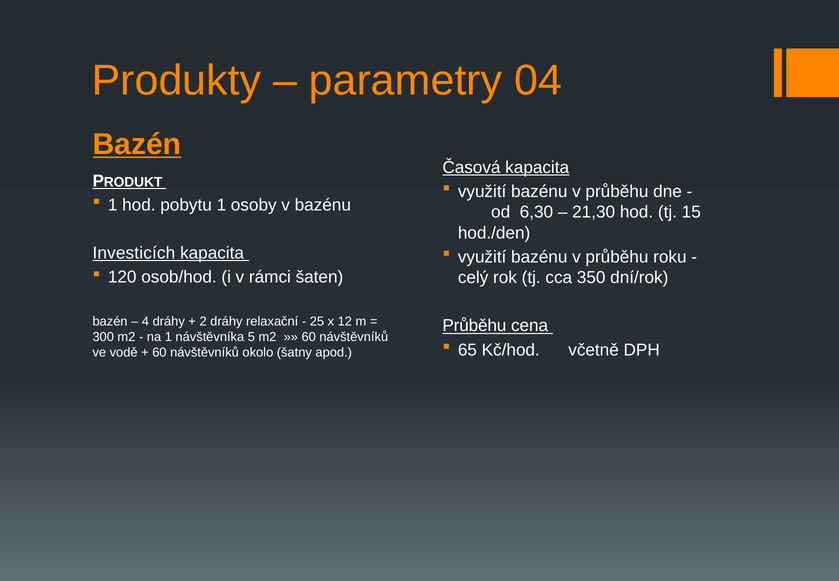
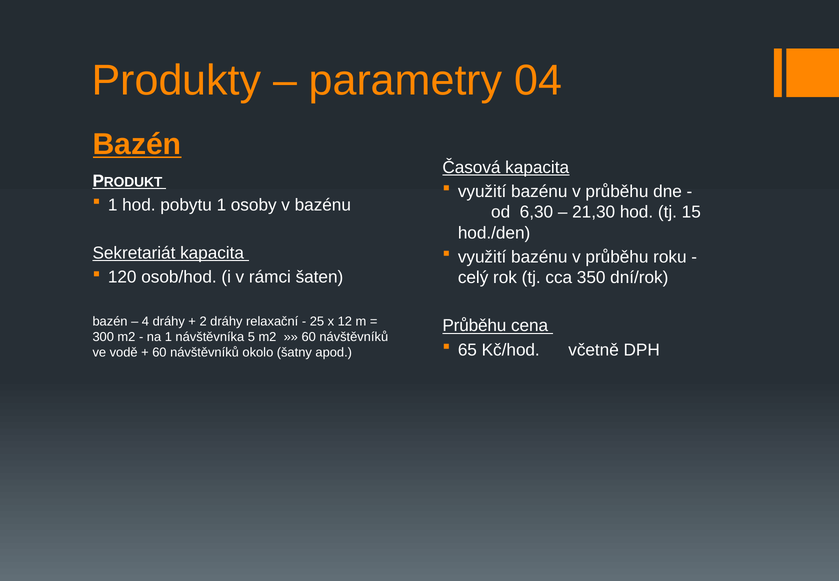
Investicích: Investicích -> Sekretariát (134, 253)
